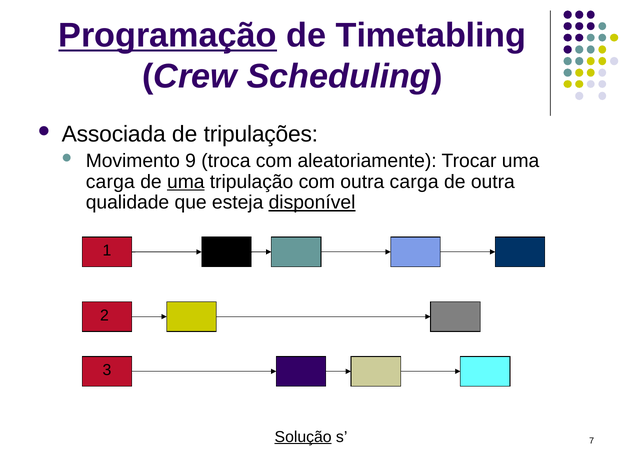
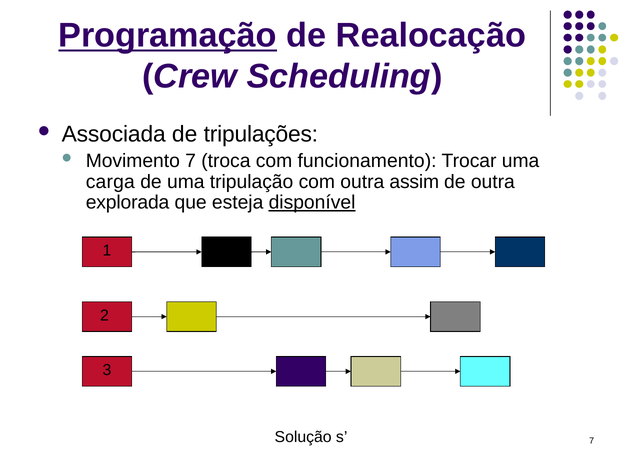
Timetabling: Timetabling -> Realocação (431, 36)
Movimento 9: 9 -> 7 (191, 161)
aleatoriamente: aleatoriamente -> funcionamento (367, 161)
uma underline: present -> none (186, 182)
outra carga: carga -> assim (414, 182)
qualidade: qualidade -> explorada (128, 202)
Solução underline: present -> none (303, 437)
